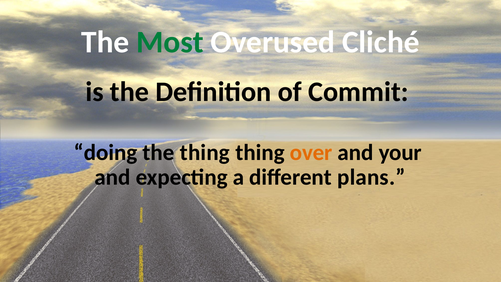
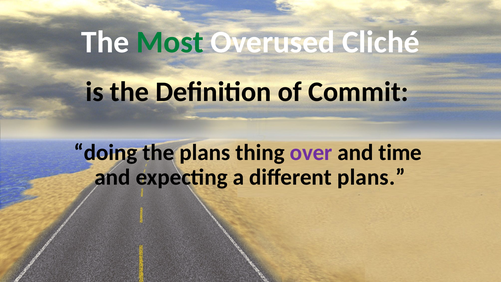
the thing: thing -> plans (205, 152)
over colour: orange -> purple (311, 152)
your: your -> time (400, 152)
